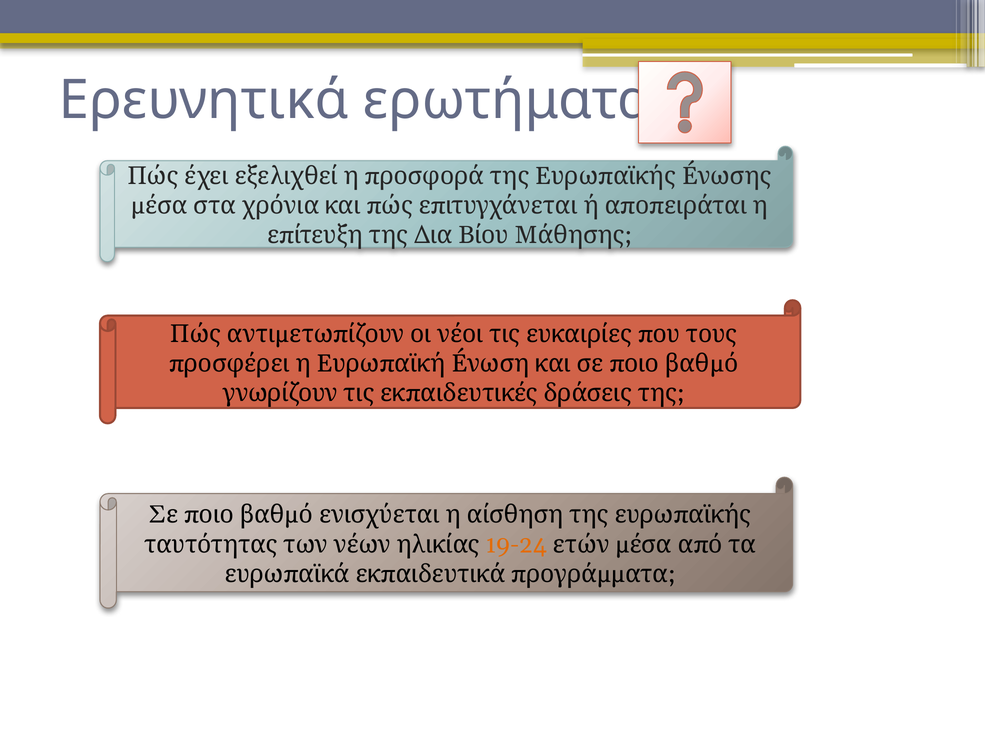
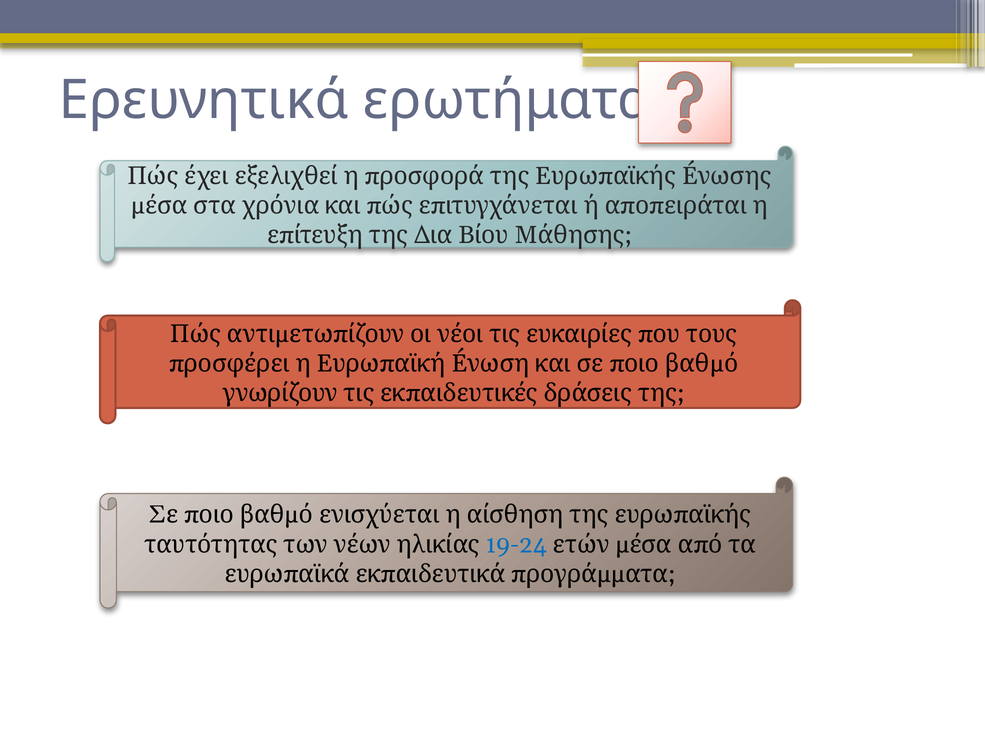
19-24 colour: orange -> blue (516, 544)
